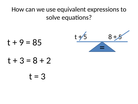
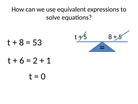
9: 9 -> 8 (21, 42)
85: 85 -> 53 (37, 42)
3: 3 -> 6 (22, 60)
8: 8 -> 2 (35, 60)
2: 2 -> 1 (49, 60)
3: 3 -> 0 (43, 76)
